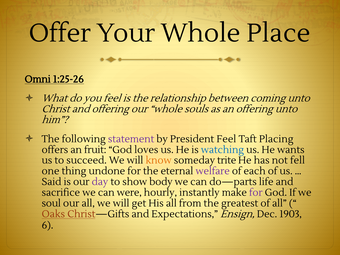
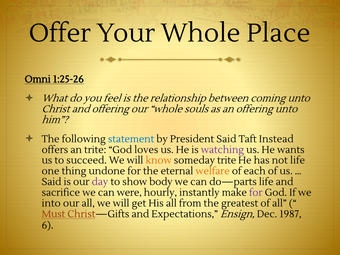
statement colour: purple -> blue (131, 139)
President Feel: Feel -> Said (226, 139)
Placing: Placing -> Instead (276, 139)
an fruit: fruit -> trite (95, 150)
watching colour: blue -> purple (222, 150)
not fell: fell -> life (298, 160)
welfare colour: purple -> orange (213, 171)
soul: soul -> into (51, 203)
Oaks: Oaks -> Must (53, 214)
1903: 1903 -> 1987 (291, 214)
